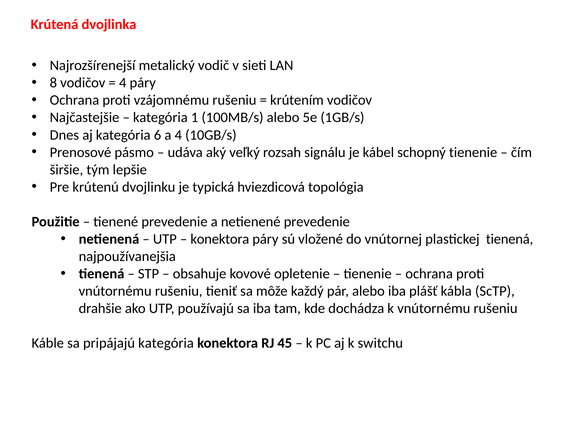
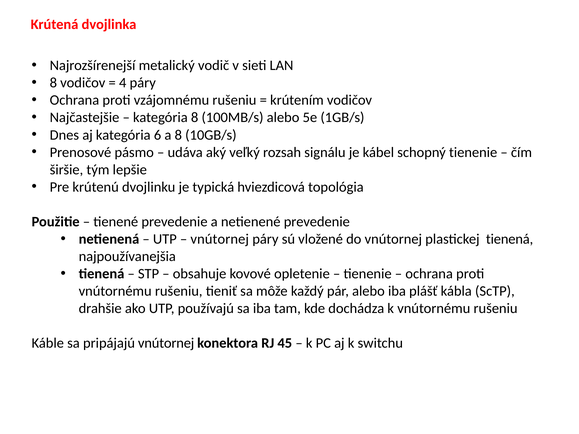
kategória 1: 1 -> 8 (195, 118)
a 4: 4 -> 8 (178, 135)
konektora: konektora -> vnútornej (220, 239)
pripájajú kategória: kategória -> vnútornej (166, 343)
